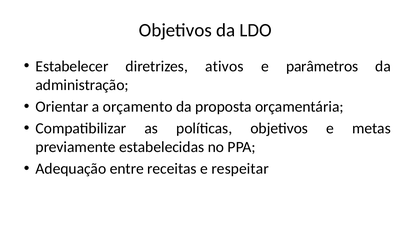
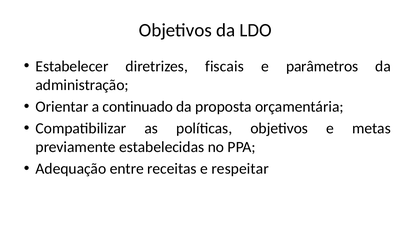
ativos: ativos -> fiscais (224, 66)
orçamento: orçamento -> continuado (138, 107)
